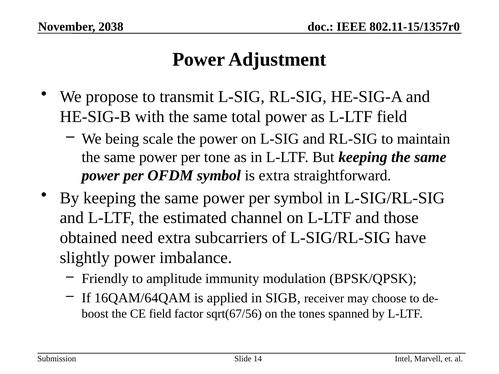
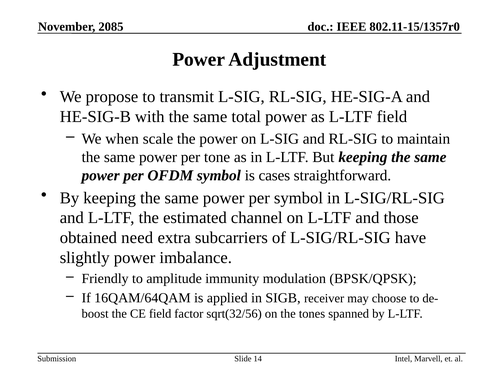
2038: 2038 -> 2085 (111, 27)
being: being -> when (122, 139)
is extra: extra -> cases (274, 175)
sqrt(67/56: sqrt(67/56 -> sqrt(32/56 (234, 314)
